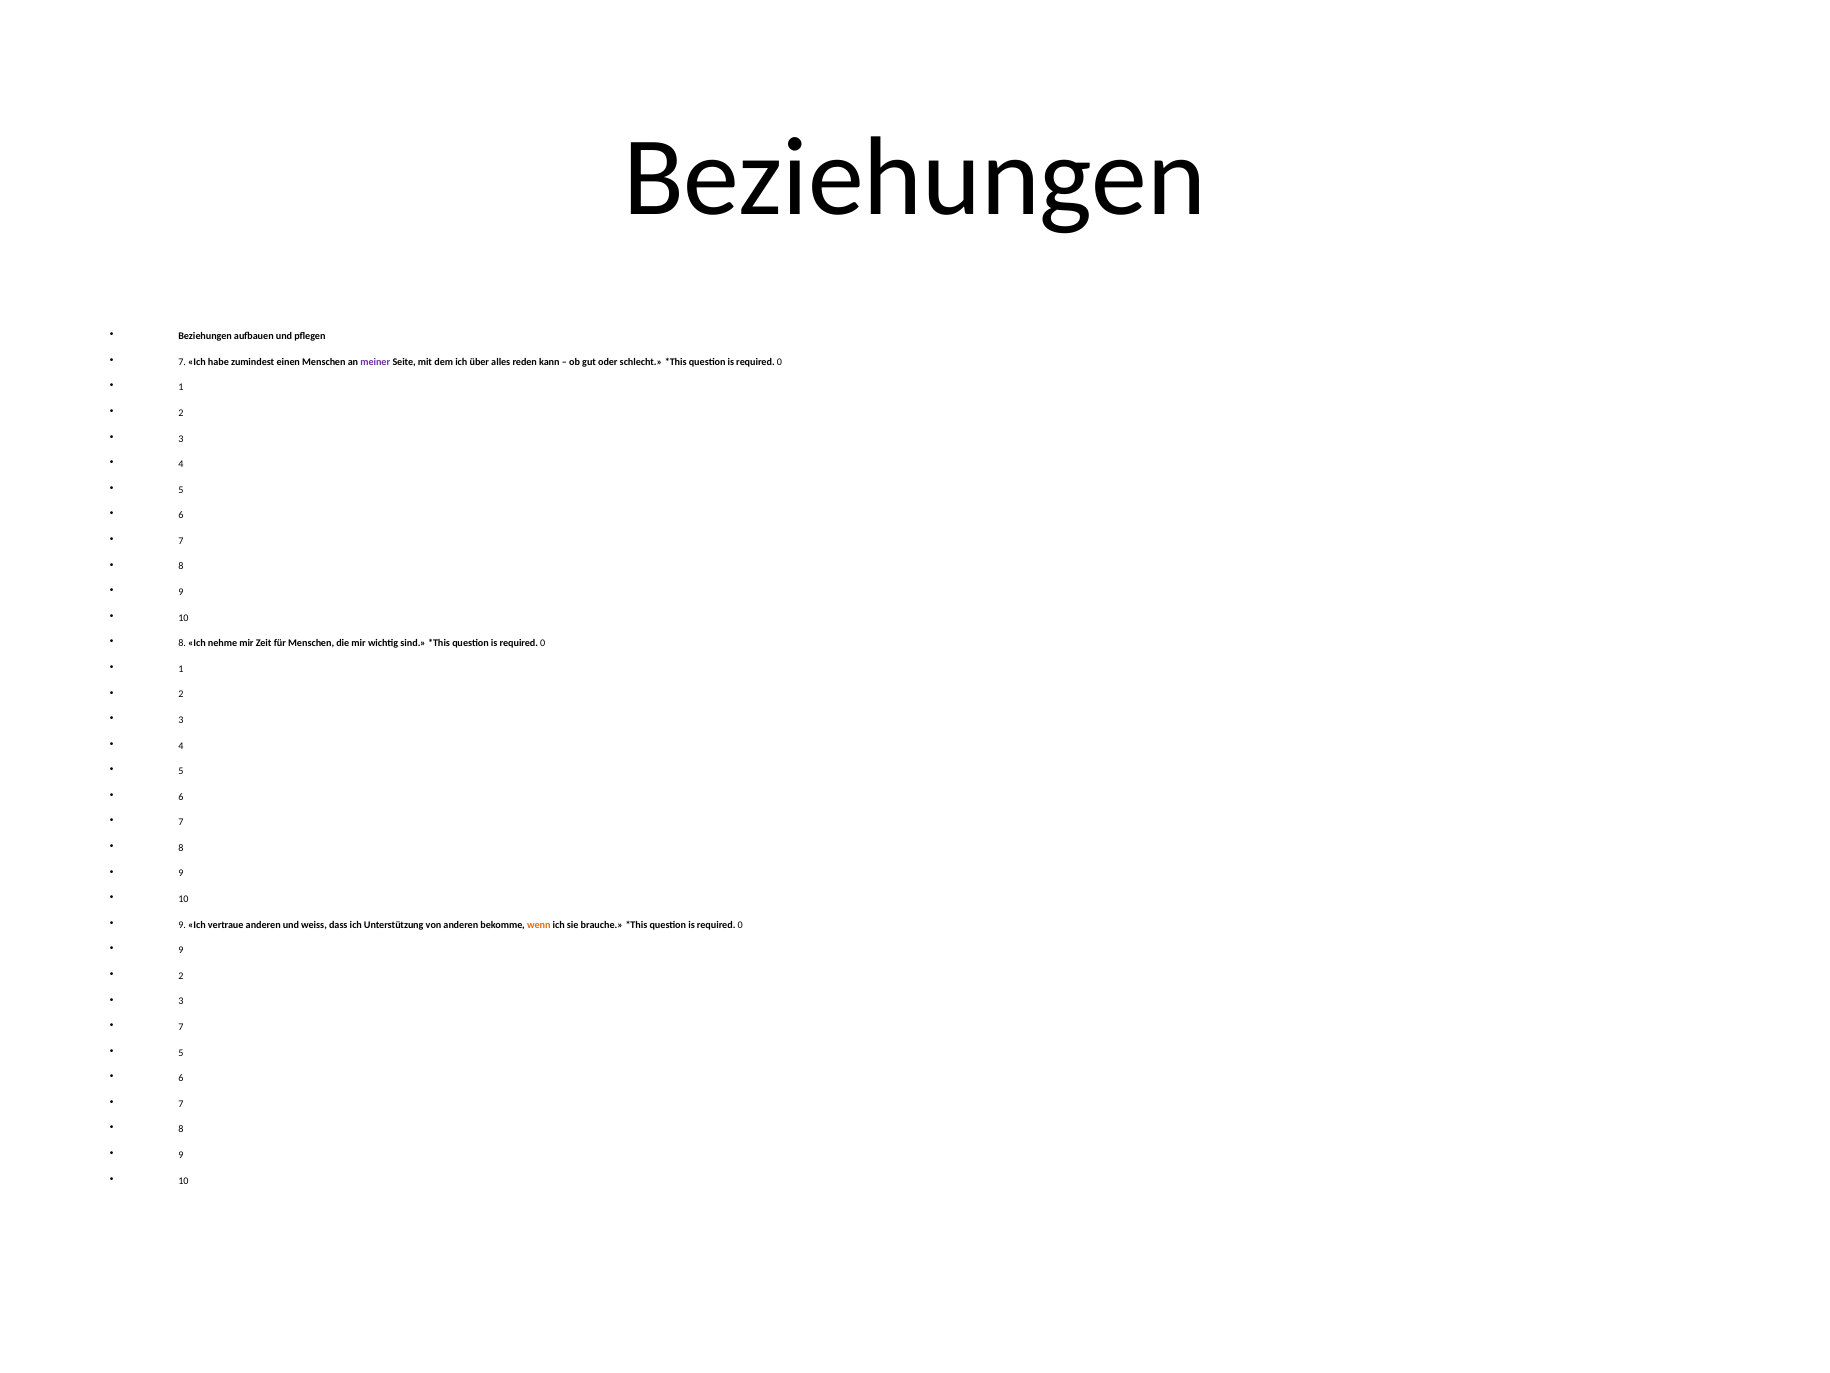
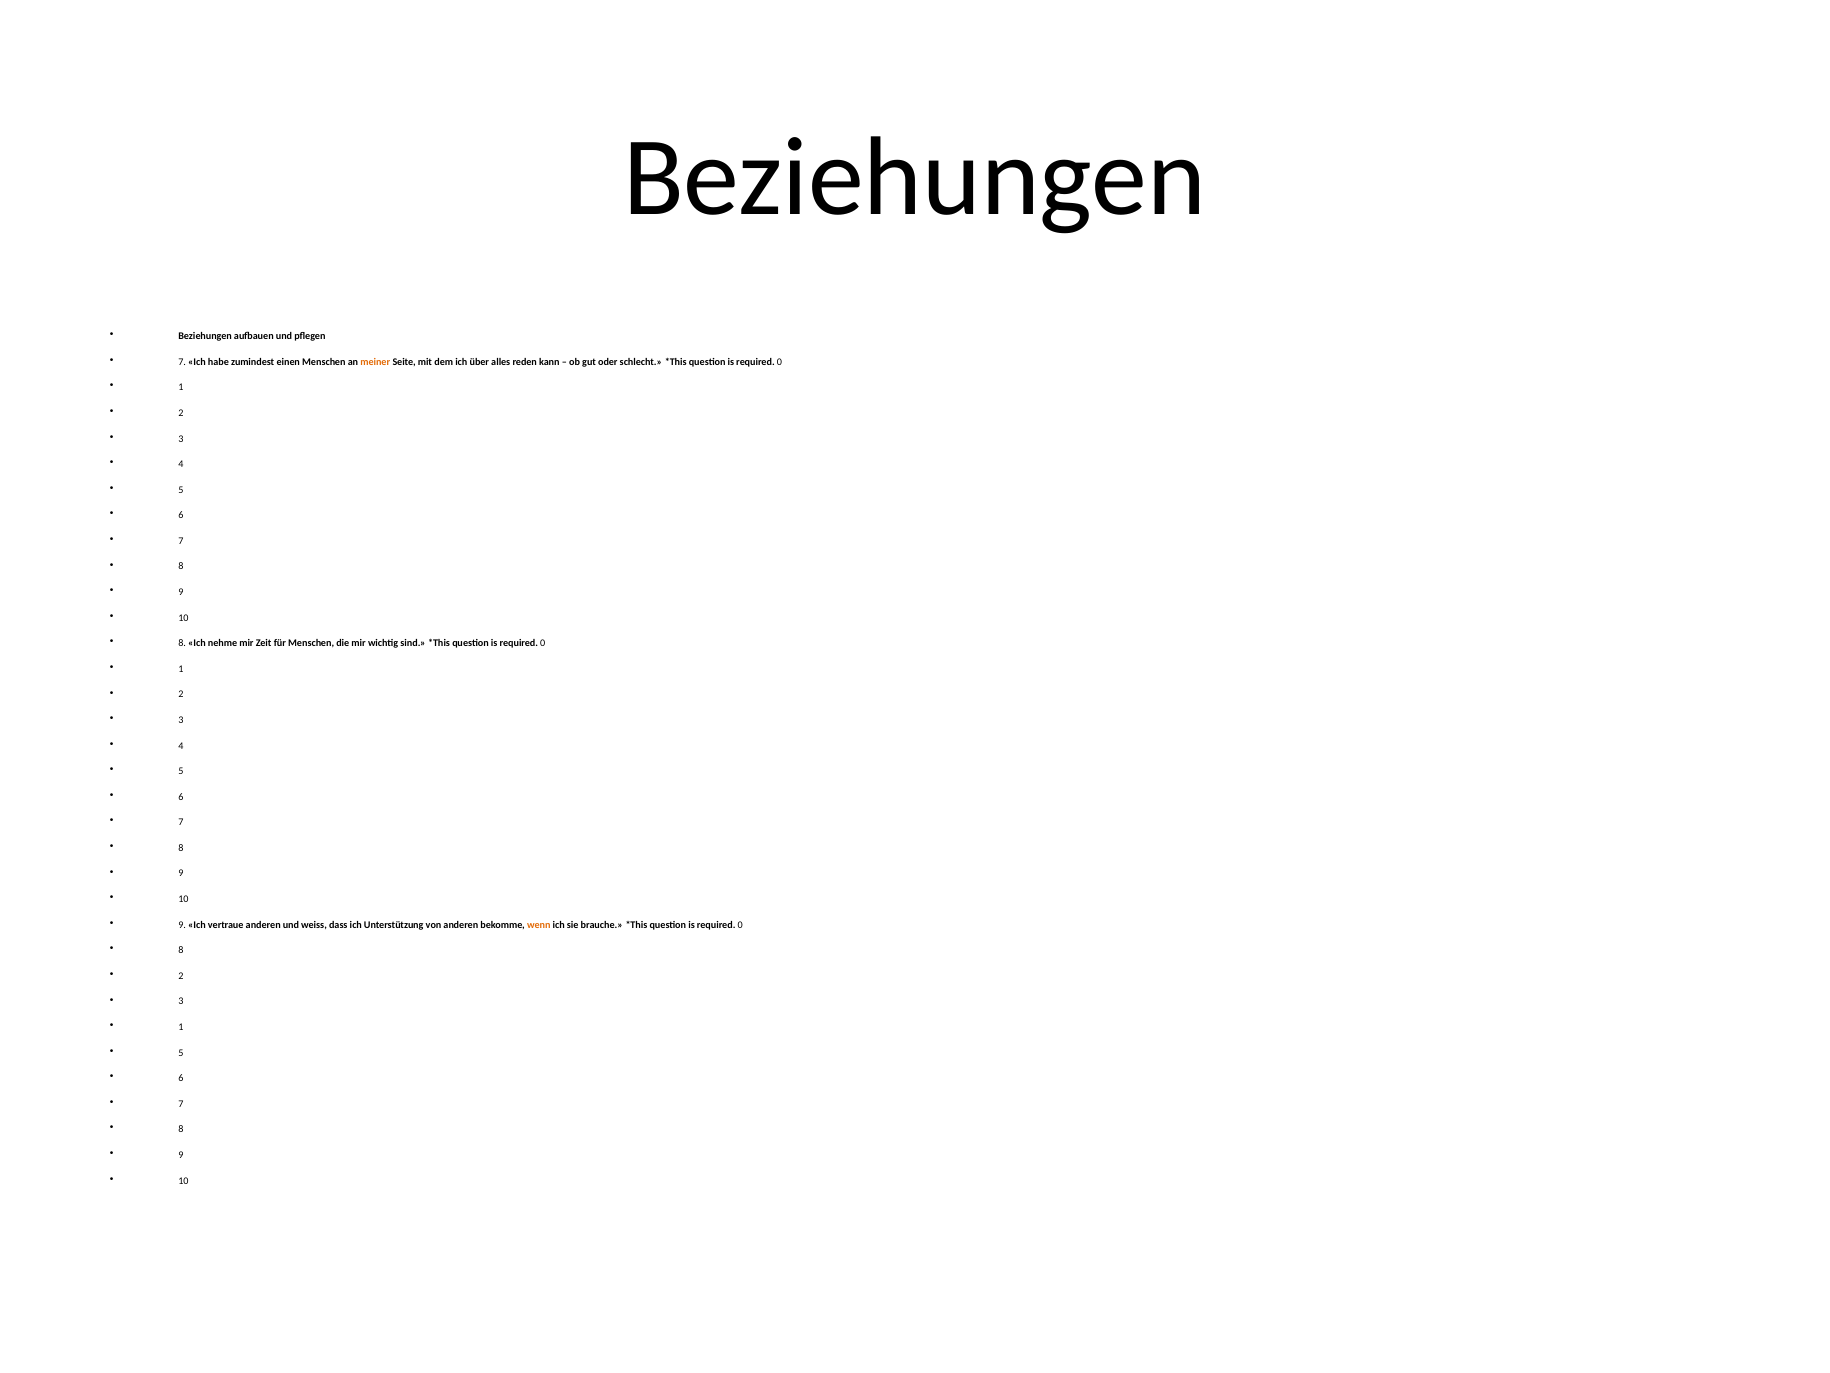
meiner colour: purple -> orange (375, 362)
9: 9 -> 8 (181, 950)
7: 7 -> 1 (181, 1027)
